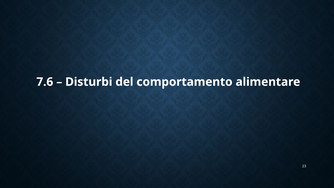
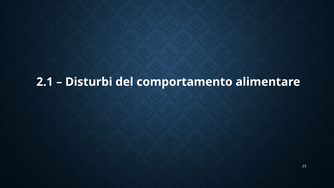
7.6: 7.6 -> 2.1 (45, 82)
